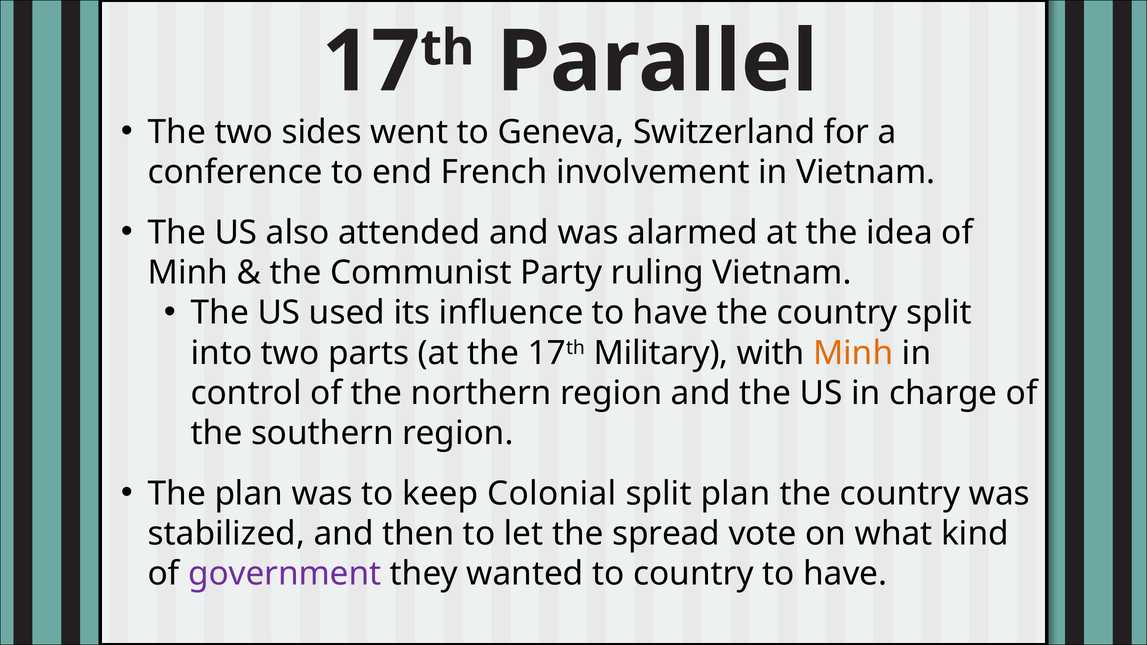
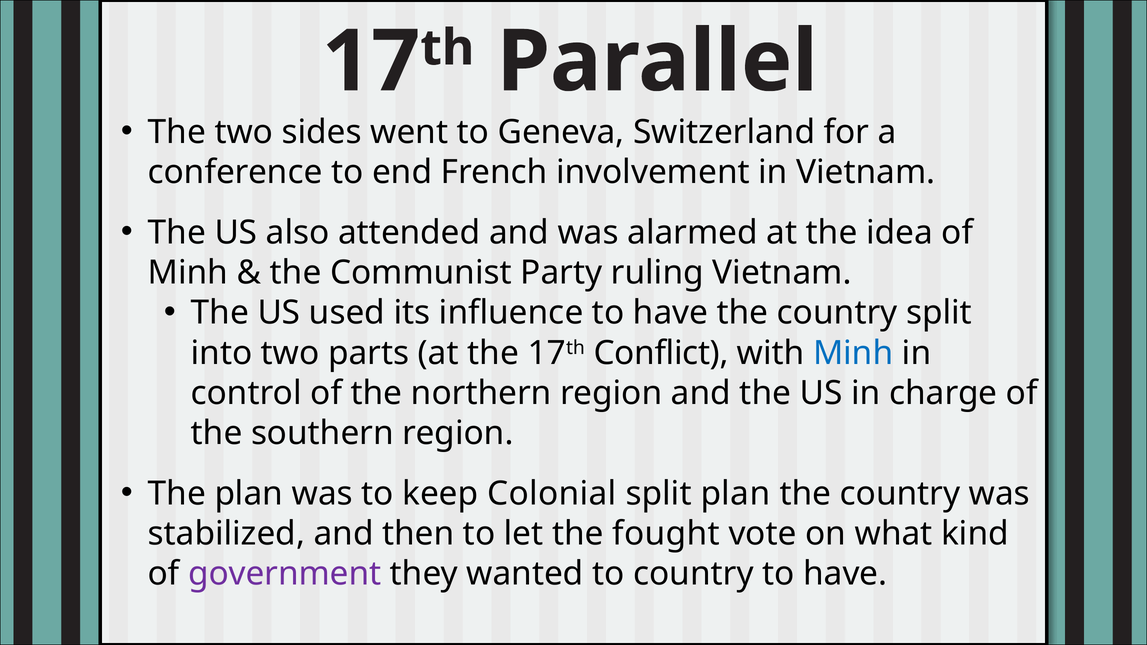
Military: Military -> Conflict (661, 353)
Minh colour: orange -> blue (853, 353)
spread: spread -> fought (666, 534)
